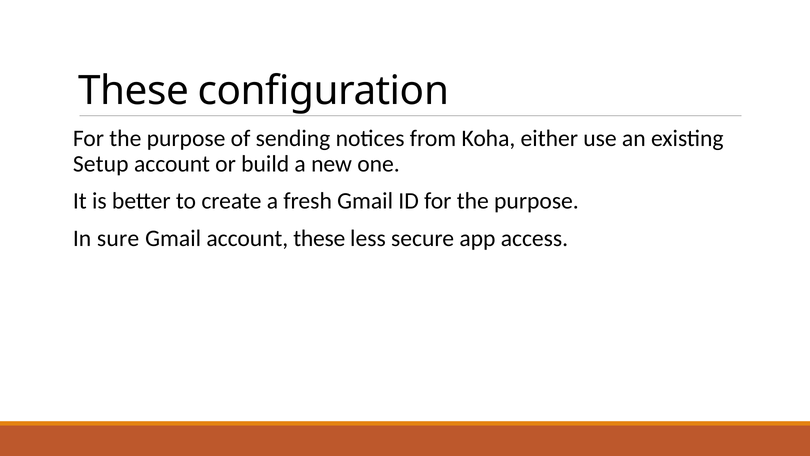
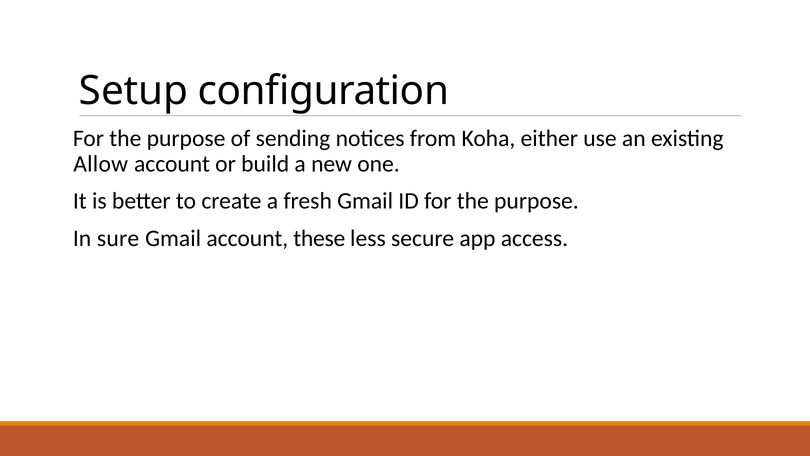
These: These -> Setup (134, 91)
Setup: Setup -> Allow (101, 164)
